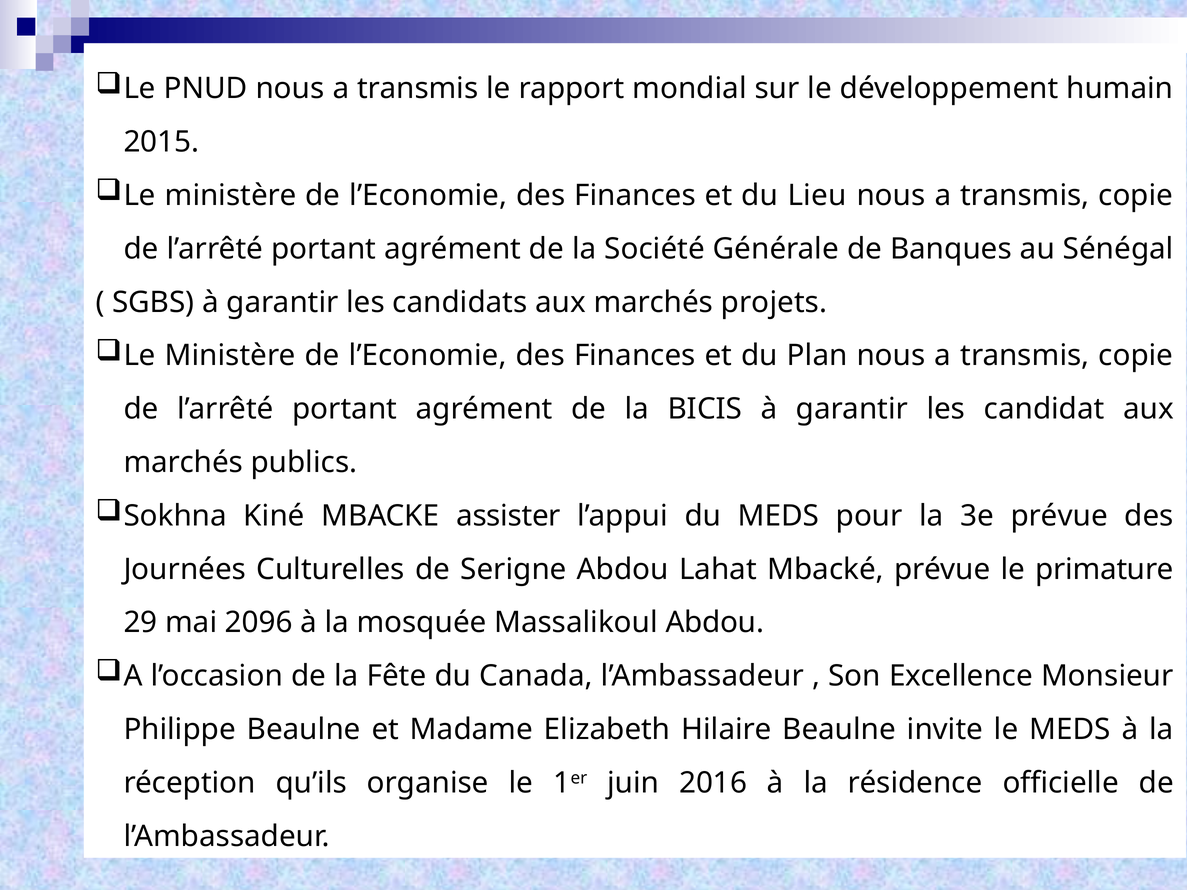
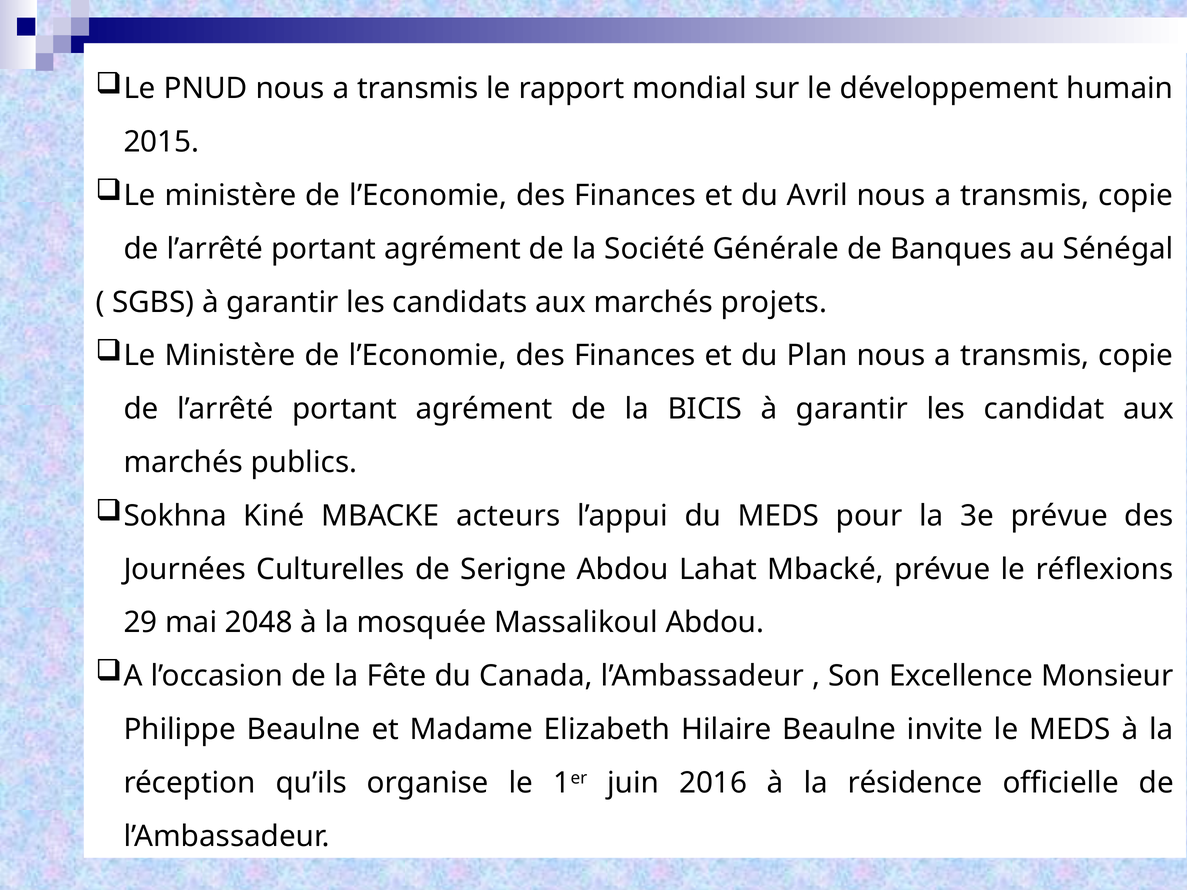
Lieu: Lieu -> Avril (817, 196)
assister: assister -> acteurs (508, 516)
primature: primature -> réflexions (1104, 569)
2096: 2096 -> 2048 (259, 623)
